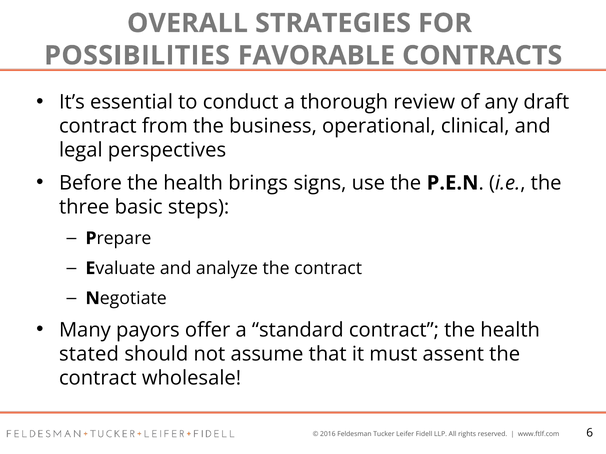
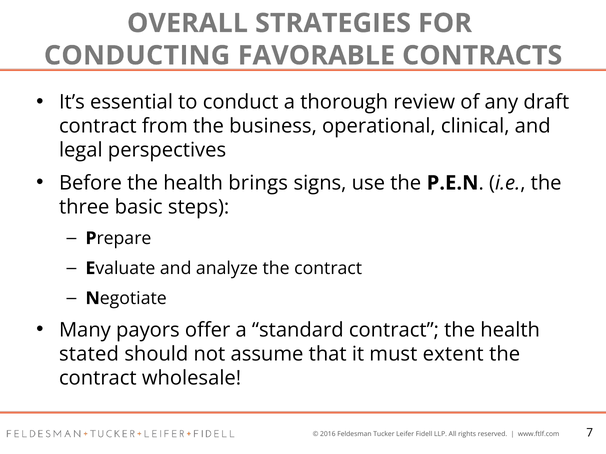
POSSIBILITIES: POSSIBILITIES -> CONDUCTING (137, 56)
assent: assent -> extent (453, 354)
6: 6 -> 7 (590, 433)
